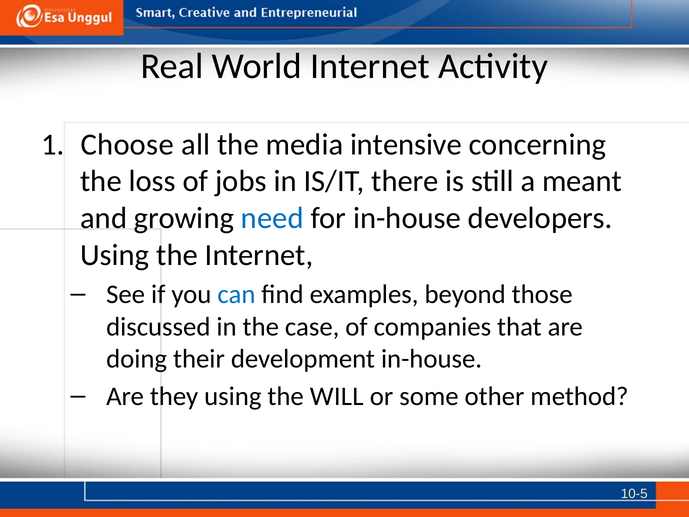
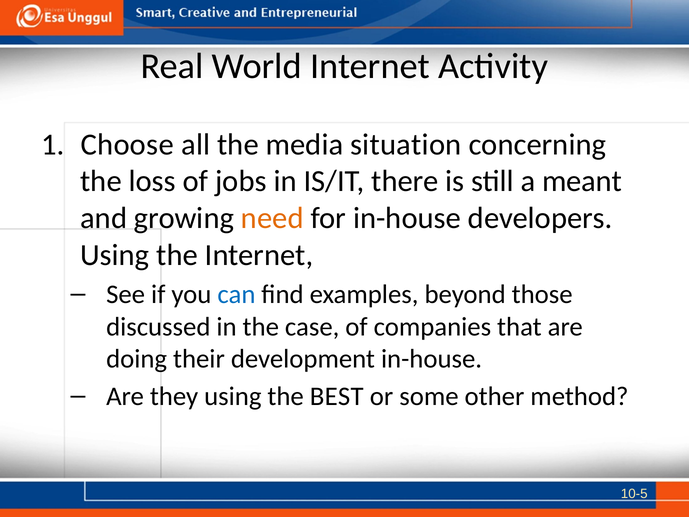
intensive: intensive -> situation (406, 145)
need colour: blue -> orange (272, 218)
WILL: WILL -> BEST (337, 396)
